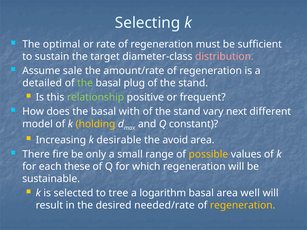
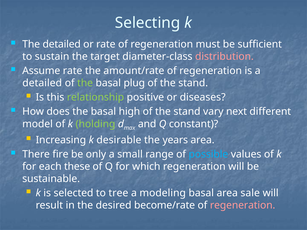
The optimal: optimal -> detailed (62, 44)
Assume sale: sale -> rate (73, 71)
frequent: frequent -> diseases (203, 97)
with: with -> high (129, 112)
holding colour: yellow -> light green (95, 124)
avoid: avoid -> years (175, 140)
possible colour: yellow -> light blue (208, 154)
logarithm: logarithm -> modeling (163, 193)
well: well -> sale (250, 193)
needed/rate: needed/rate -> become/rate (165, 206)
regeneration colour: yellow -> pink (243, 206)
